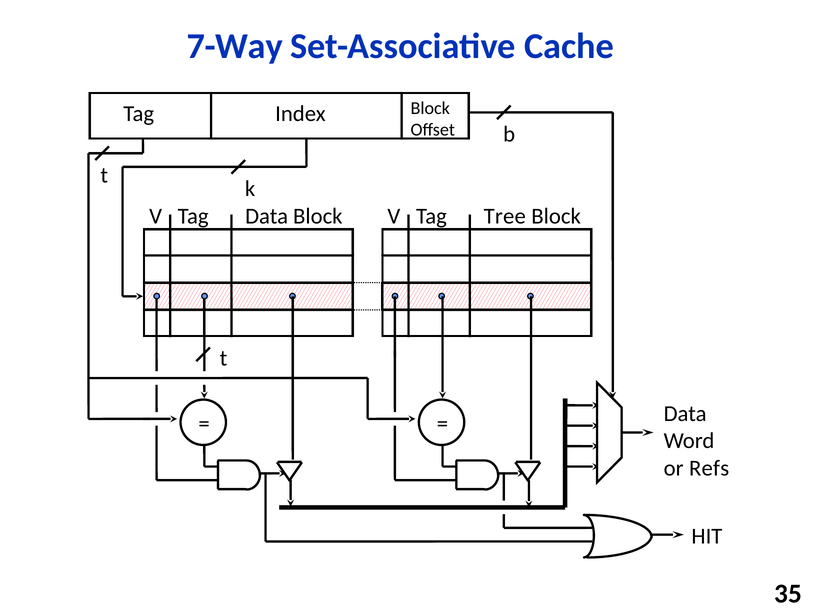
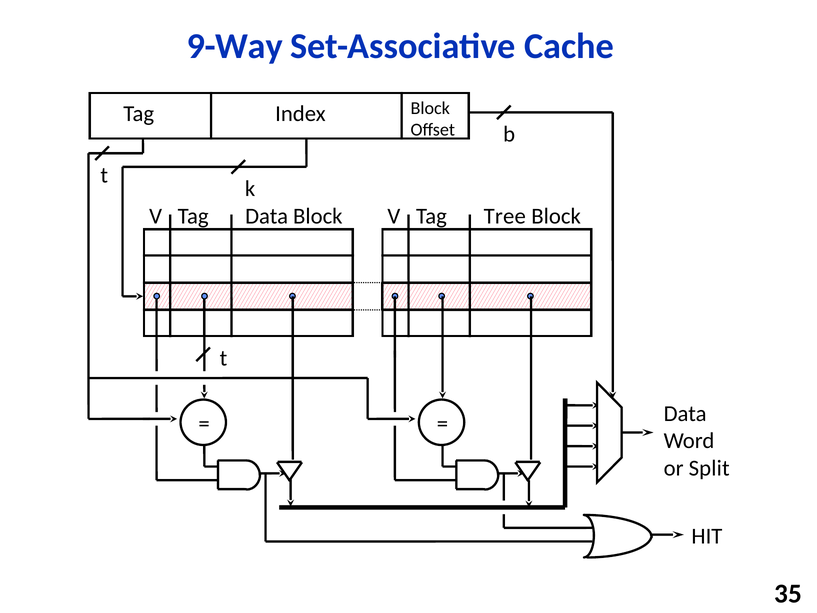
7-Way: 7-Way -> 9-Way (235, 46)
Refs: Refs -> Split (709, 468)
